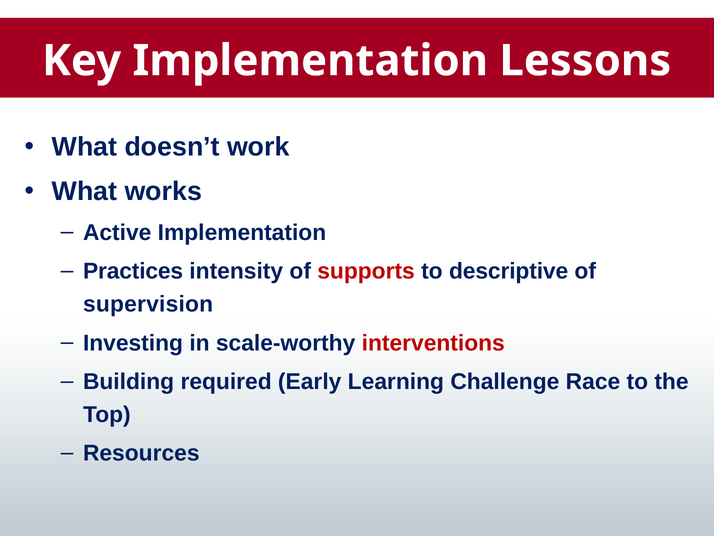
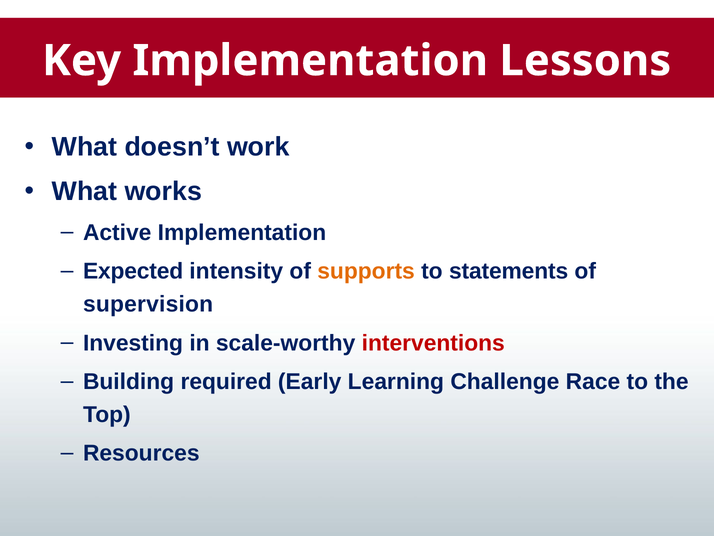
Practices: Practices -> Expected (133, 271)
supports colour: red -> orange (366, 271)
descriptive: descriptive -> statements (509, 271)
